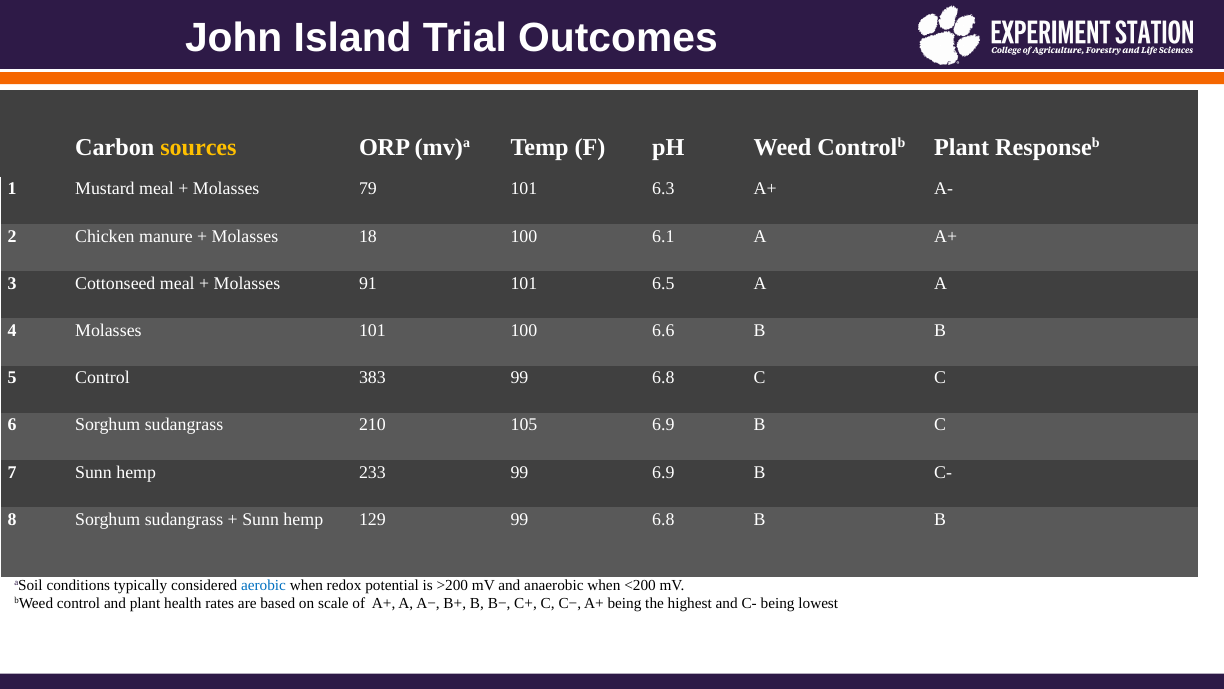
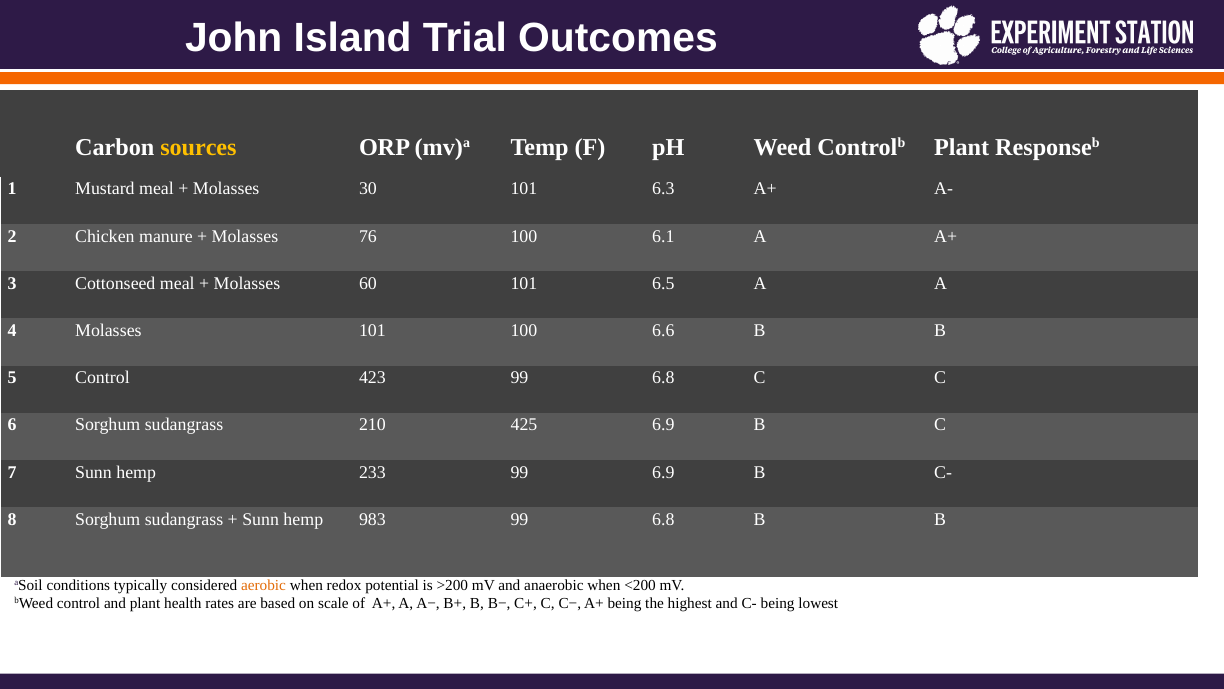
79: 79 -> 30 (368, 189)
18: 18 -> 76 (368, 236)
91: 91 -> 60 (368, 283)
383: 383 -> 423 (372, 377)
105: 105 -> 425 (524, 425)
129: 129 -> 983 (372, 519)
aerobic colour: blue -> orange (264, 585)
